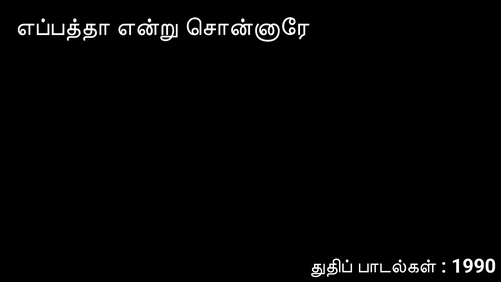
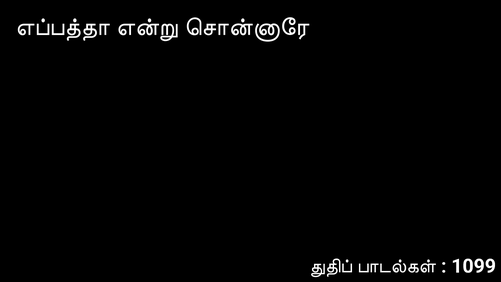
1990: 1990 -> 1099 (474, 266)
